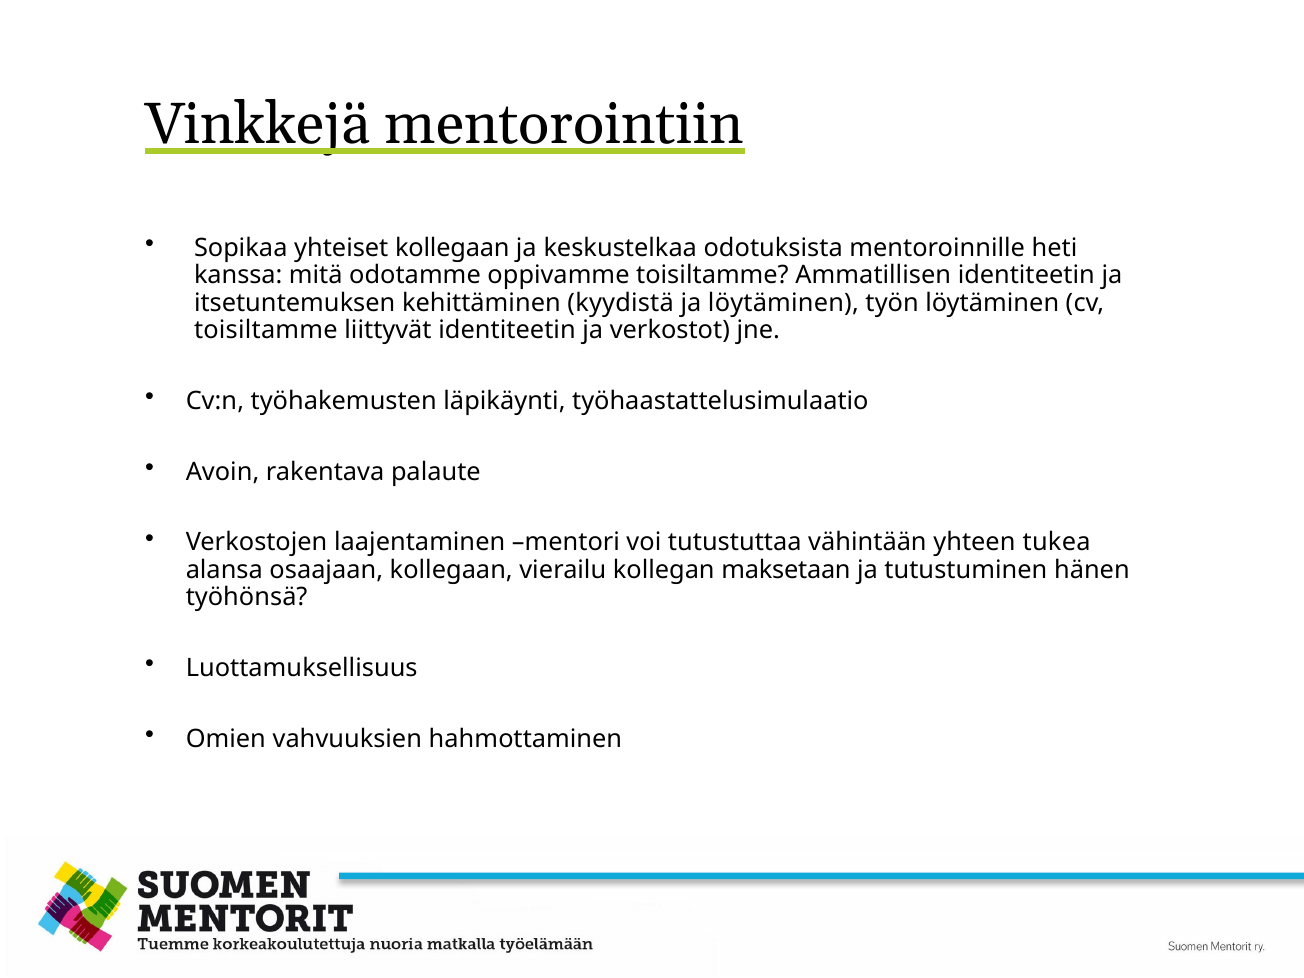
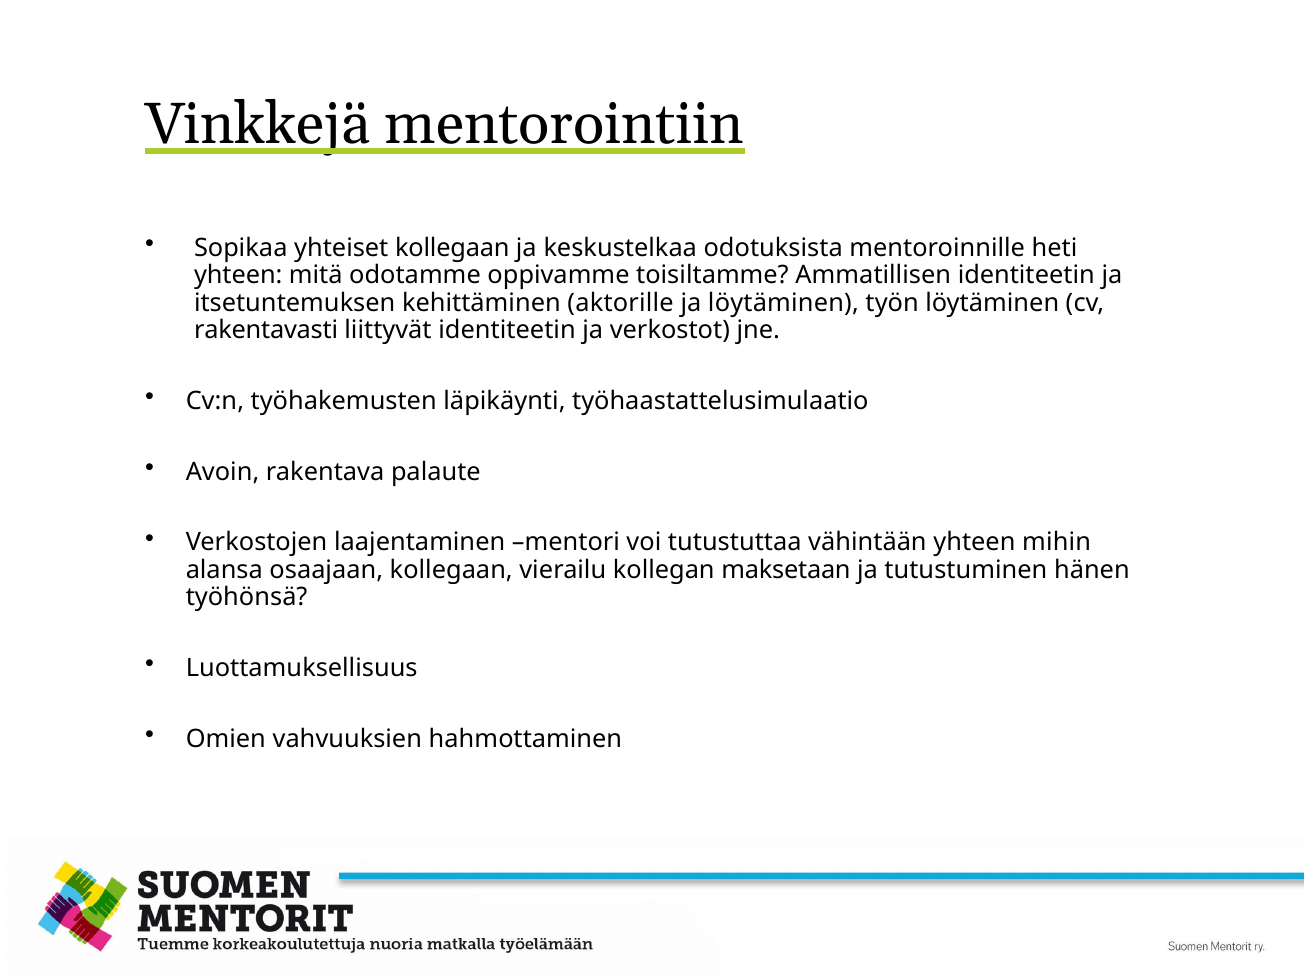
kanssa: kanssa -> yhteen (238, 275)
kyydistä: kyydistä -> aktorille (621, 303)
toisiltamme: toisiltamme -> rakentavasti (266, 330)
tukea: tukea -> mihin (1057, 542)
